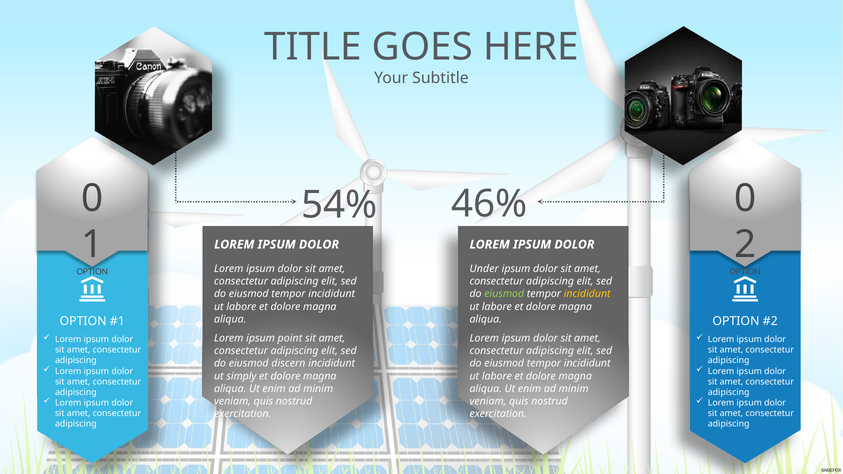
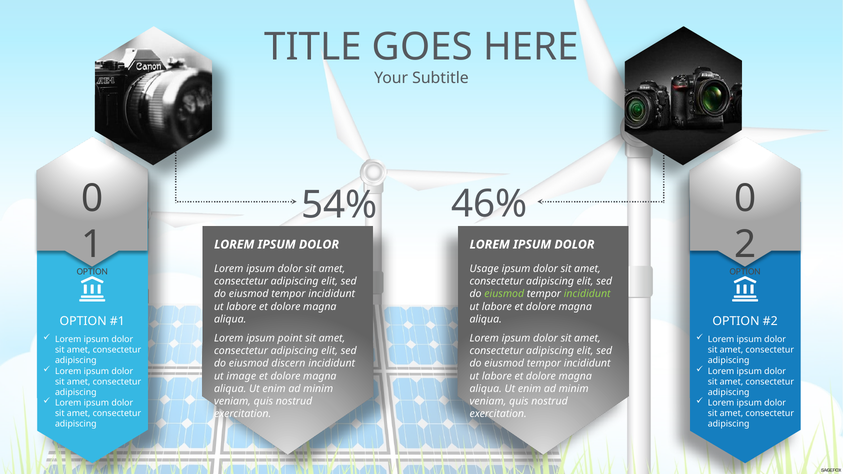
Under: Under -> Usage (484, 269)
incididunt colour: yellow -> light green (587, 294)
simply: simply -> image (241, 376)
